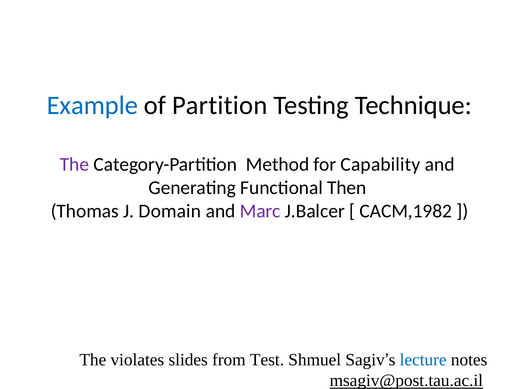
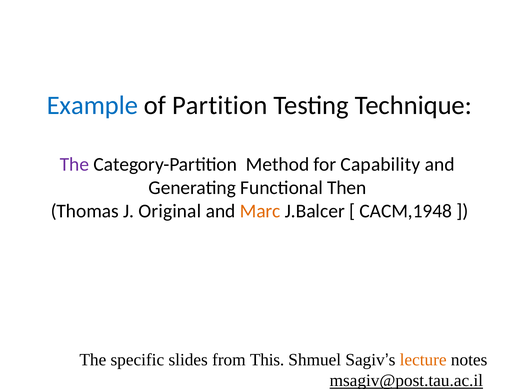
Domain: Domain -> Original (170, 211)
Marc colour: purple -> orange (260, 211)
CACM,1982: CACM,1982 -> CACM,1948 (406, 211)
violates: violates -> specific (137, 359)
Test: Test -> This (267, 359)
lecture colour: blue -> orange (423, 359)
